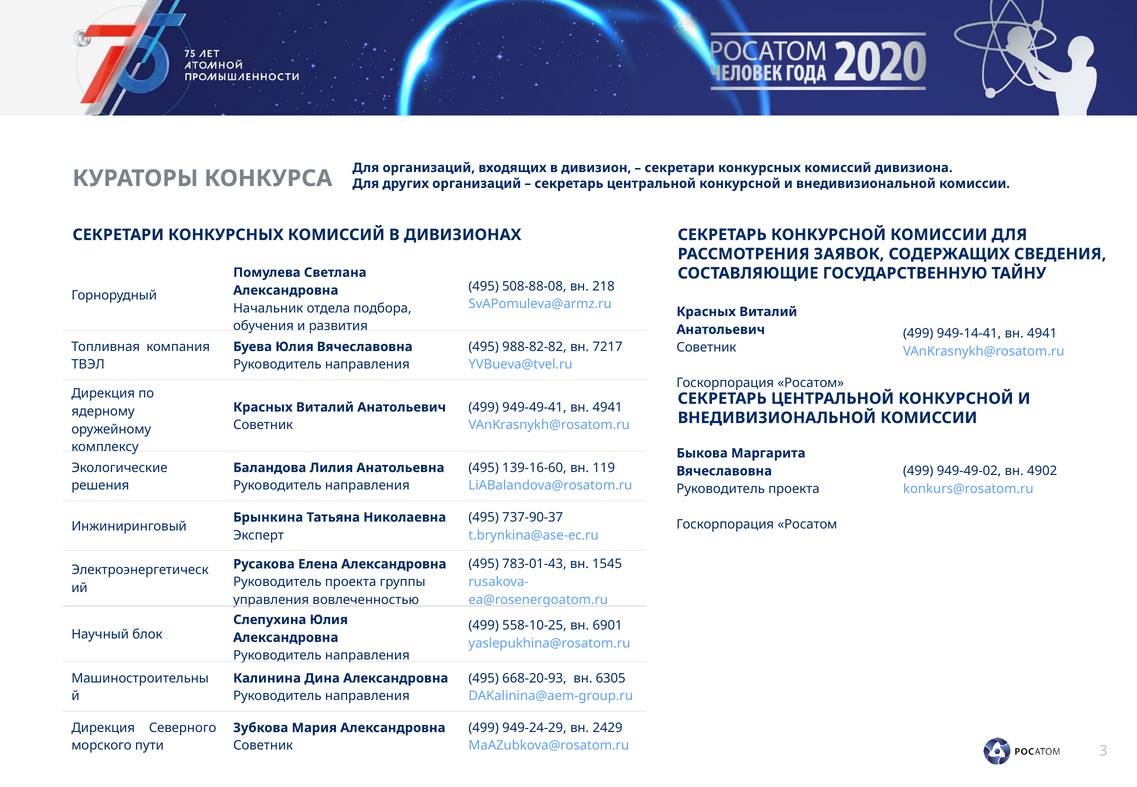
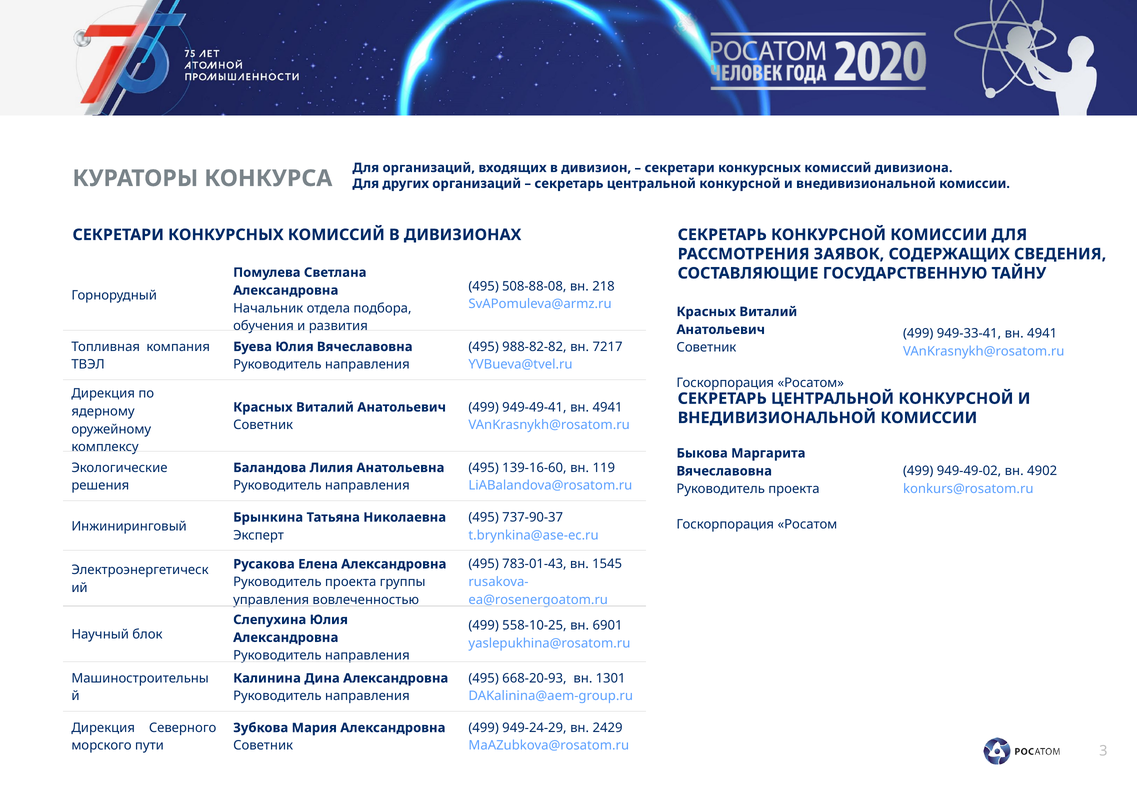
949-14-41: 949-14-41 -> 949-33-41 (969, 333)
6305: 6305 -> 1301 (611, 678)
